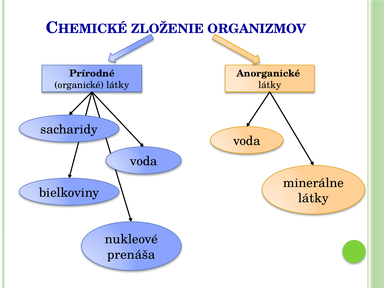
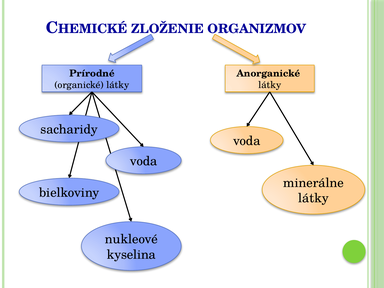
prenáša: prenáša -> kyselina (131, 255)
